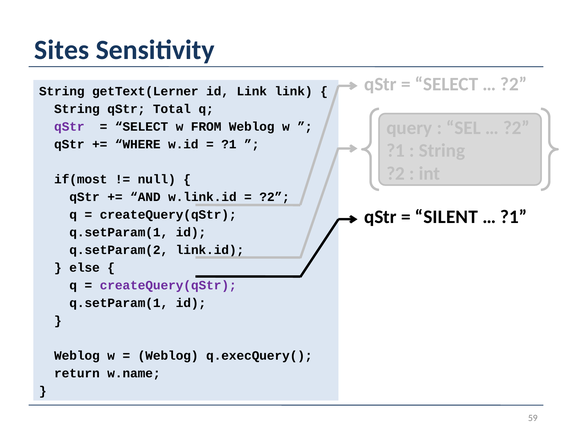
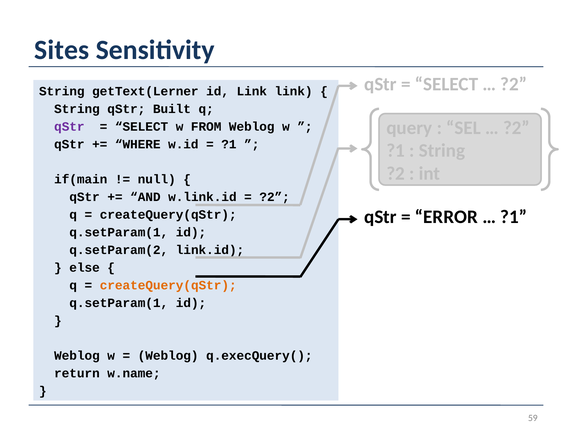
Total: Total -> Built (172, 109)
if(most: if(most -> if(main (81, 179)
SILENT: SILENT -> ERROR (446, 217)
createQuery(qStr colour: purple -> orange (168, 285)
